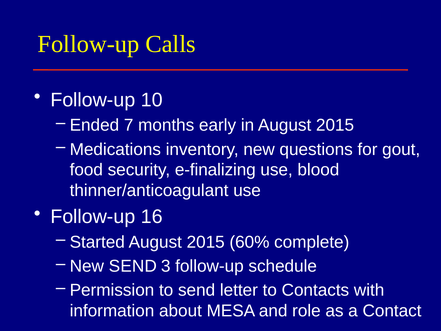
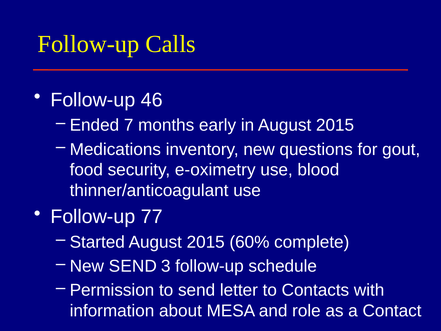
10: 10 -> 46 (152, 100)
e-finalizing: e-finalizing -> e-oximetry (215, 170)
16: 16 -> 77 (152, 217)
